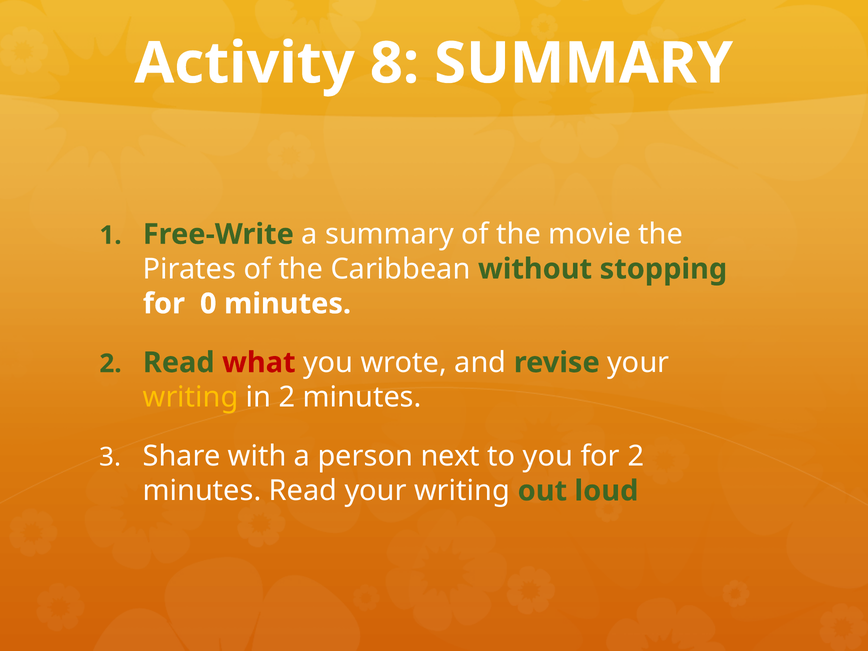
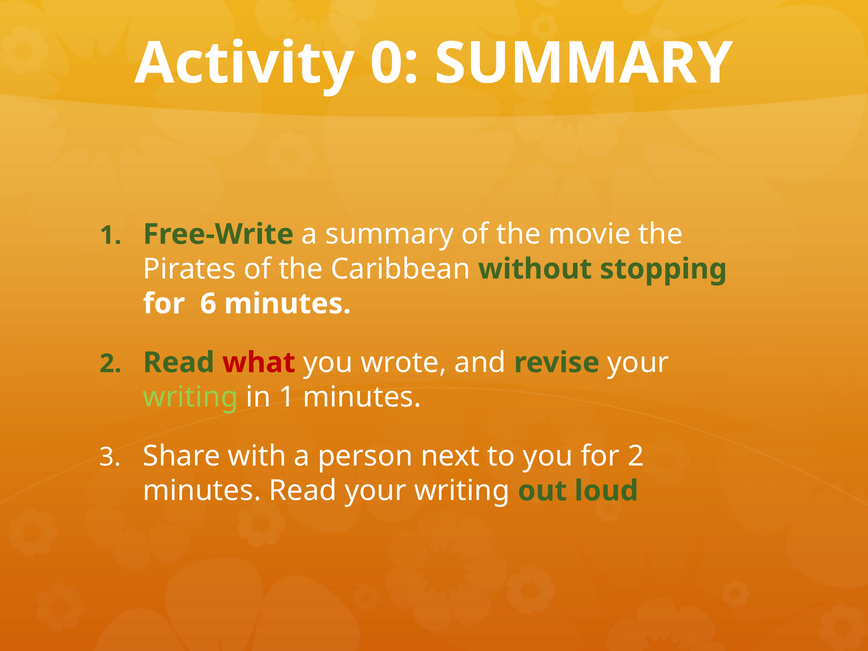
8: 8 -> 0 (395, 63)
0: 0 -> 6 (208, 304)
writing colour: yellow -> light green (191, 397)
in 2: 2 -> 1 (287, 397)
